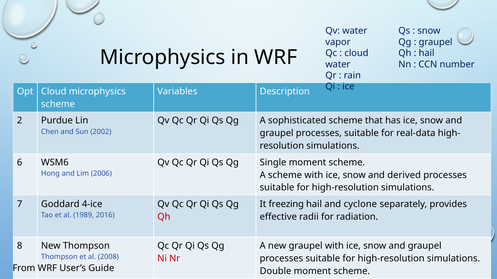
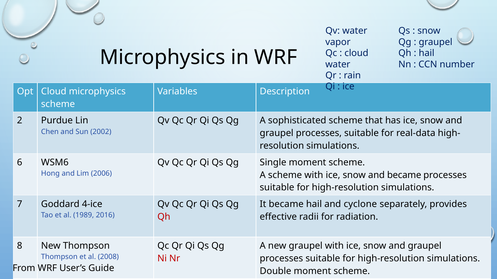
and derived: derived -> became (404, 175)
It freezing: freezing -> became (286, 204)
